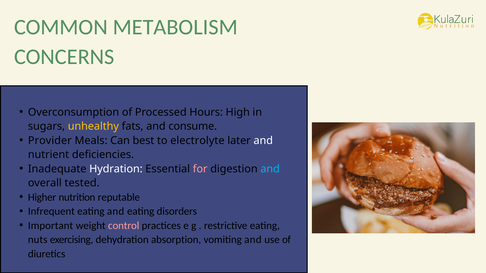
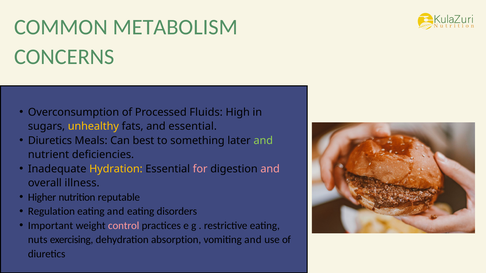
Hours: Hours -> Fluids (206, 112)
and consume: consume -> essential (193, 127)
Provider: Provider -> Diuretics (50, 141)
electrolyte: electrolyte -> something (197, 141)
and colour: white -> light green (263, 141)
Hydration colour: white -> yellow (116, 169)
and colour: light blue -> pink (270, 169)
tested: tested -> illness (82, 183)
Infrequent: Infrequent -> Regulation (51, 212)
